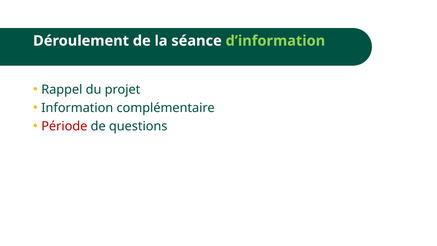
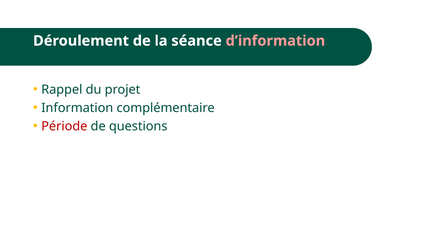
d’information colour: light green -> pink (275, 41)
